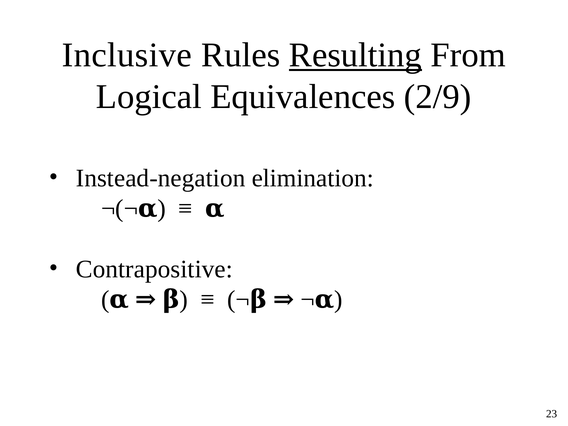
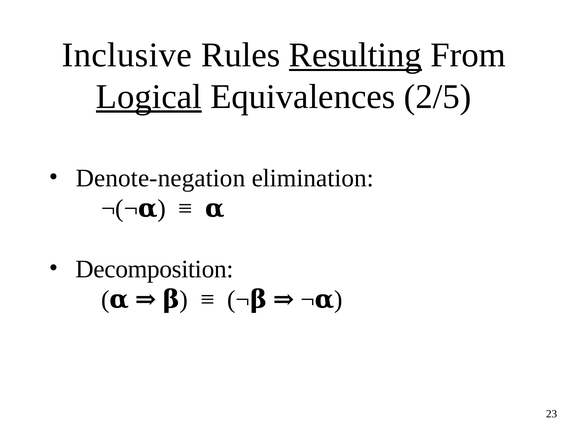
Logical underline: none -> present (149, 97)
2/9: 2/9 -> 2/5 (438, 97)
Instead-negation: Instead-negation -> Denote-negation (161, 178)
Contrapositive: Contrapositive -> Decomposition (154, 269)
